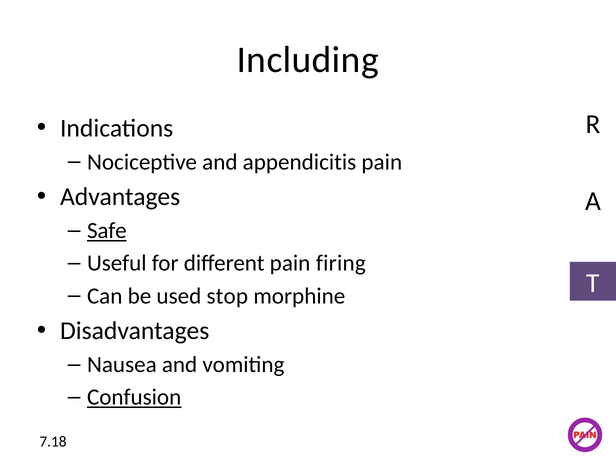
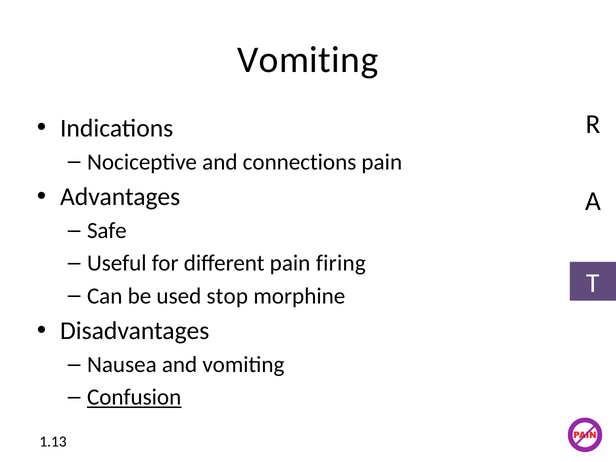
Including: Including -> Vomiting (308, 60)
appendicitis: appendicitis -> connections (300, 162)
Safe underline: present -> none (107, 231)
7.18: 7.18 -> 1.13 (53, 442)
